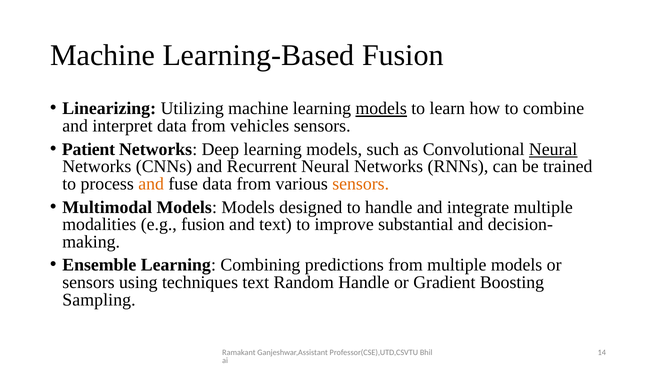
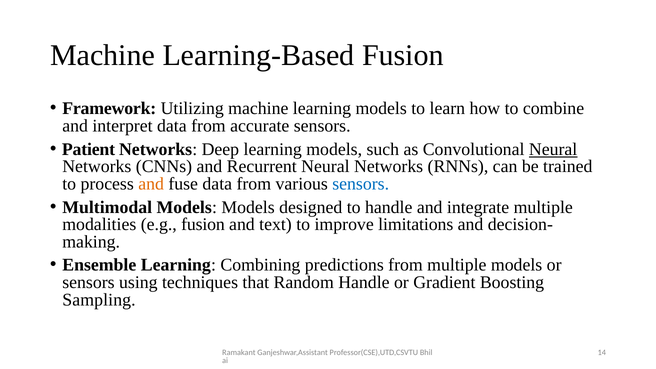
Linearizing: Linearizing -> Framework (109, 109)
models underline: present -> none (381, 109)
vehicles: vehicles -> accurate (260, 126)
sensors colour: orange -> blue (361, 184)
substantial: substantial -> limitations (416, 224)
techniques text: text -> that (256, 282)
